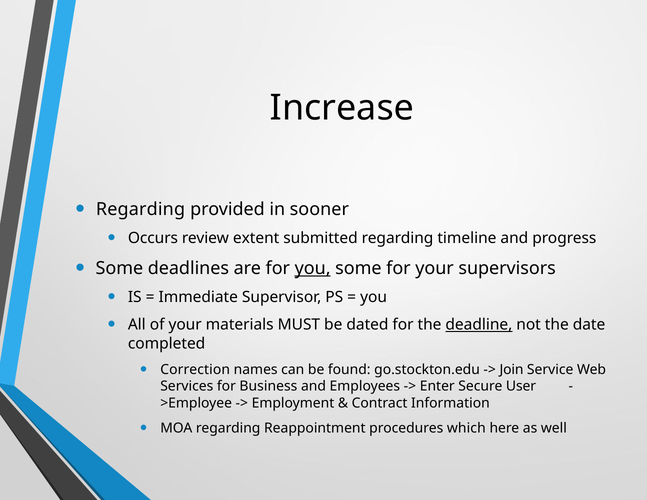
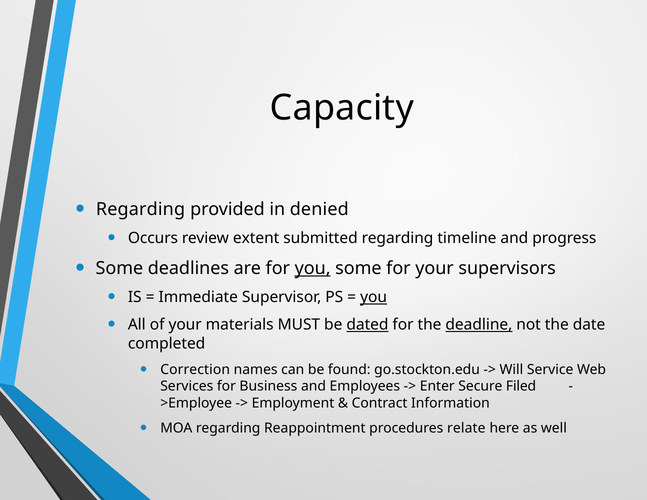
Increase: Increase -> Capacity (342, 108)
sooner: sooner -> denied (319, 209)
you underline: none -> present (374, 297)
dated underline: none -> present (367, 325)
Join: Join -> Will (511, 370)
User: User -> Filed (521, 386)
which: which -> relate (466, 428)
